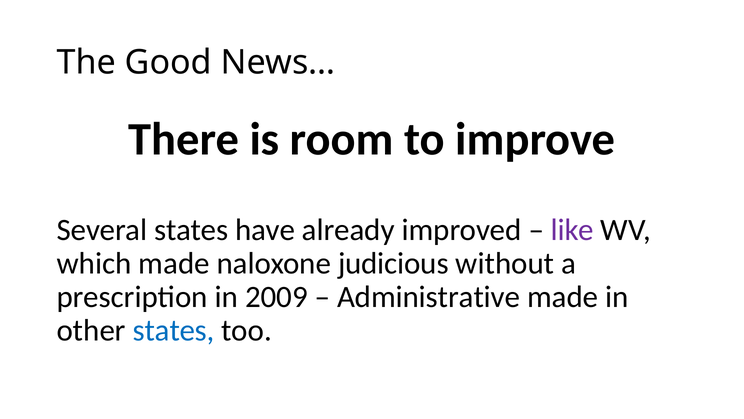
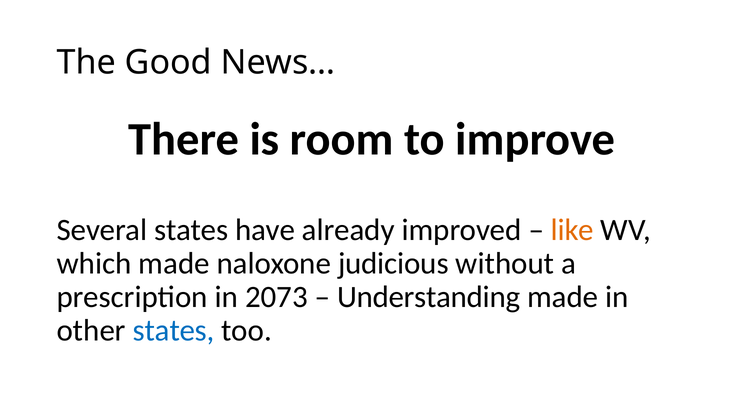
like colour: purple -> orange (572, 230)
2009: 2009 -> 2073 (276, 297)
Administrative: Administrative -> Understanding (429, 297)
